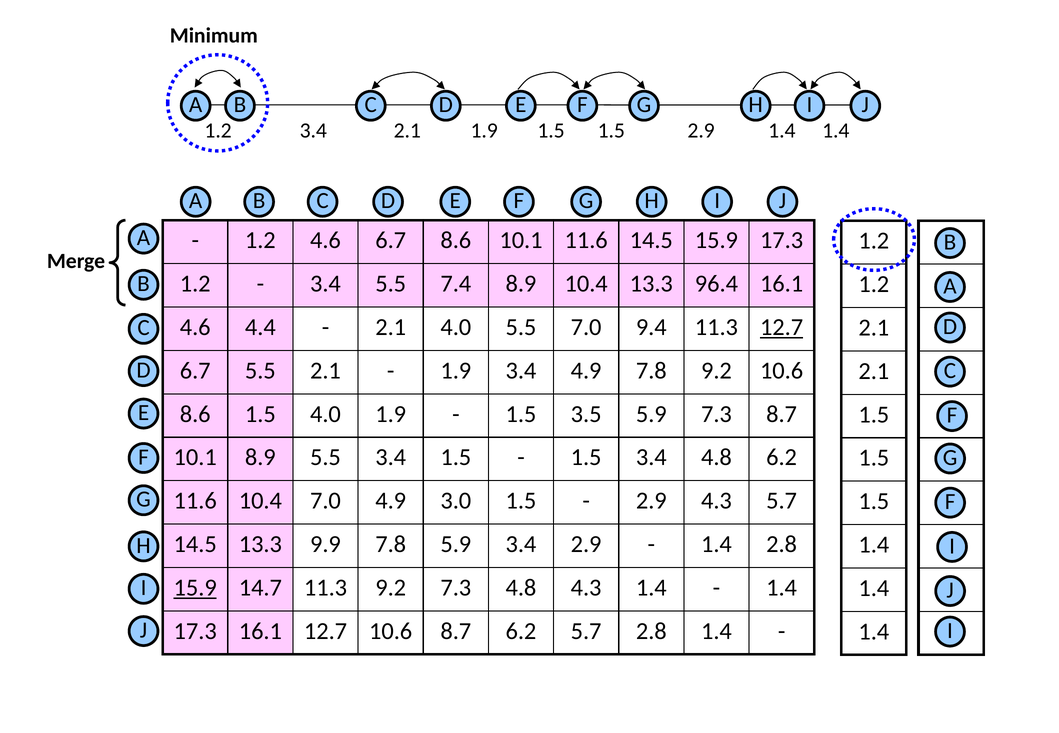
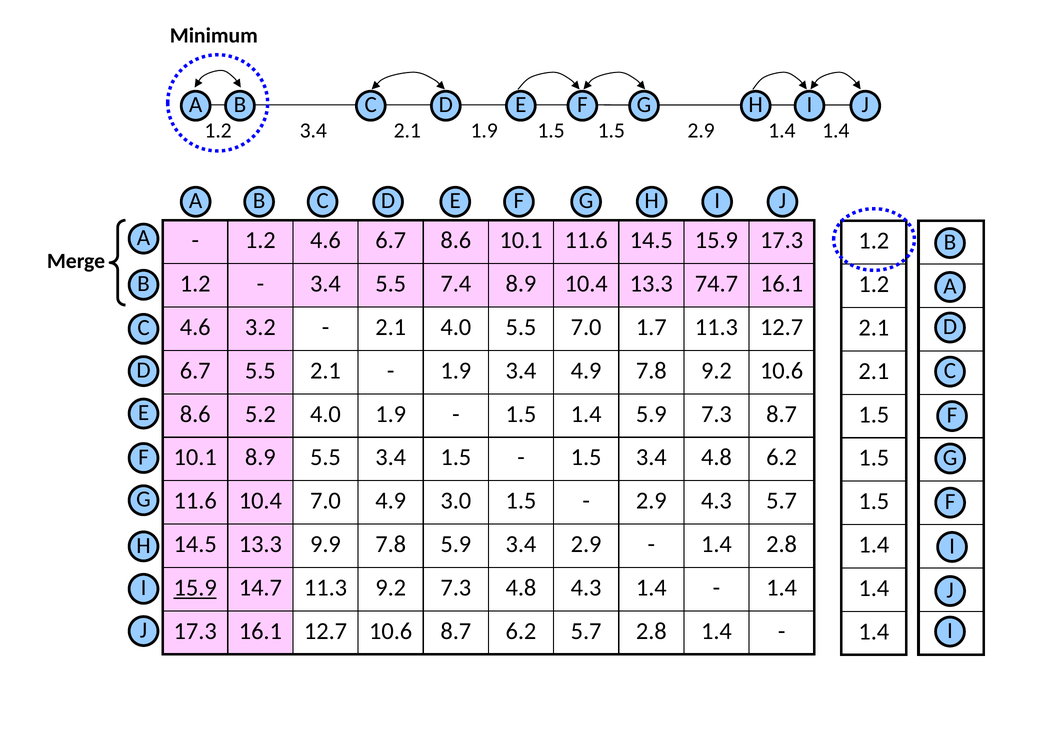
96.4: 96.4 -> 74.7 (716, 284)
4.4: 4.4 -> 3.2 (260, 327)
9.4: 9.4 -> 1.7 (651, 327)
12.7 underline: present -> none (782, 327)
8.6 1.5: 1.5 -> 5.2 (260, 414)
3.5: 3.5 -> 1.4 (586, 414)
